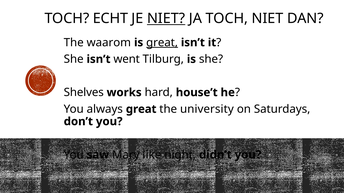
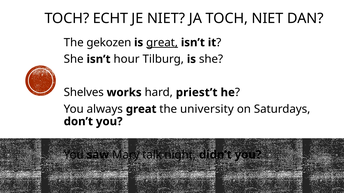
NIET underline: present -> none (166, 19)
waarom: waarom -> gekozen (109, 43)
went: went -> hour (127, 59)
house’t: house’t -> priest’t (197, 93)
like: like -> talk (152, 155)
